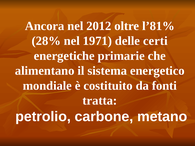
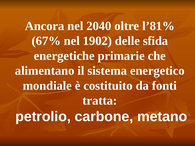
2012: 2012 -> 2040 (99, 26)
28%: 28% -> 67% (46, 41)
1971: 1971 -> 1902 (97, 41)
certi: certi -> sfida (155, 41)
